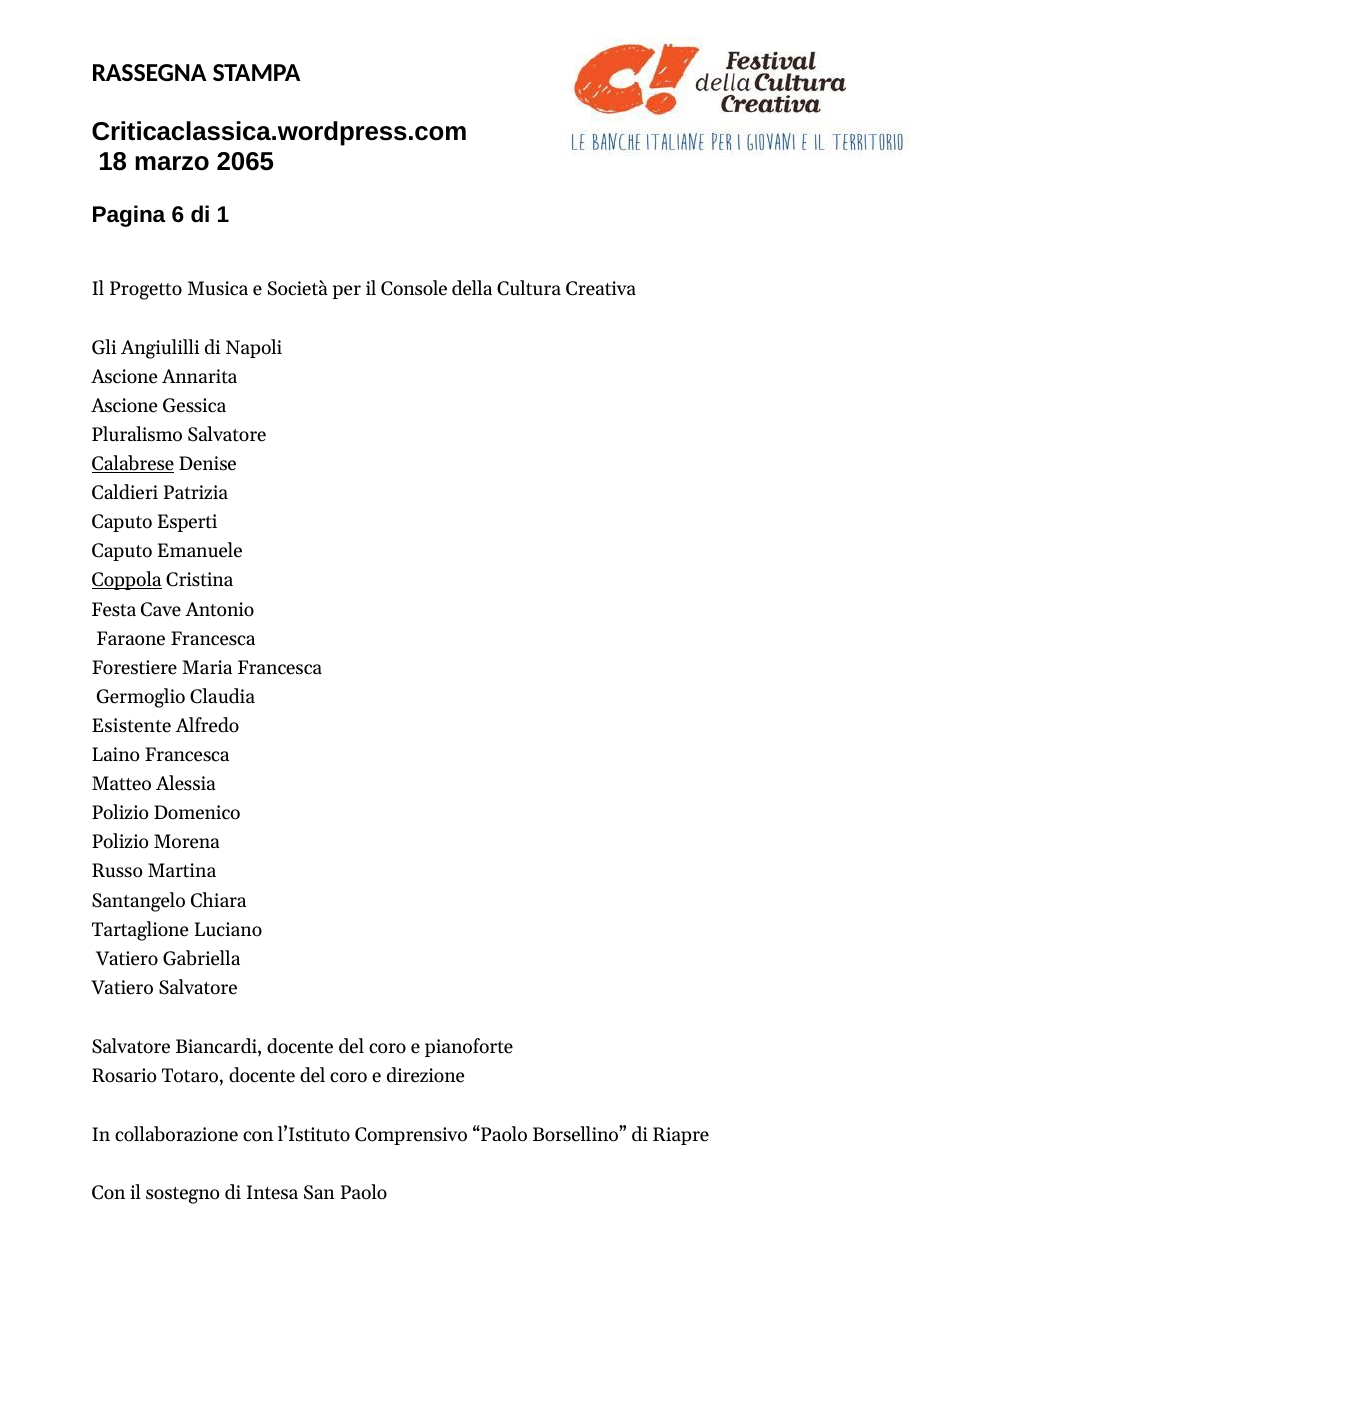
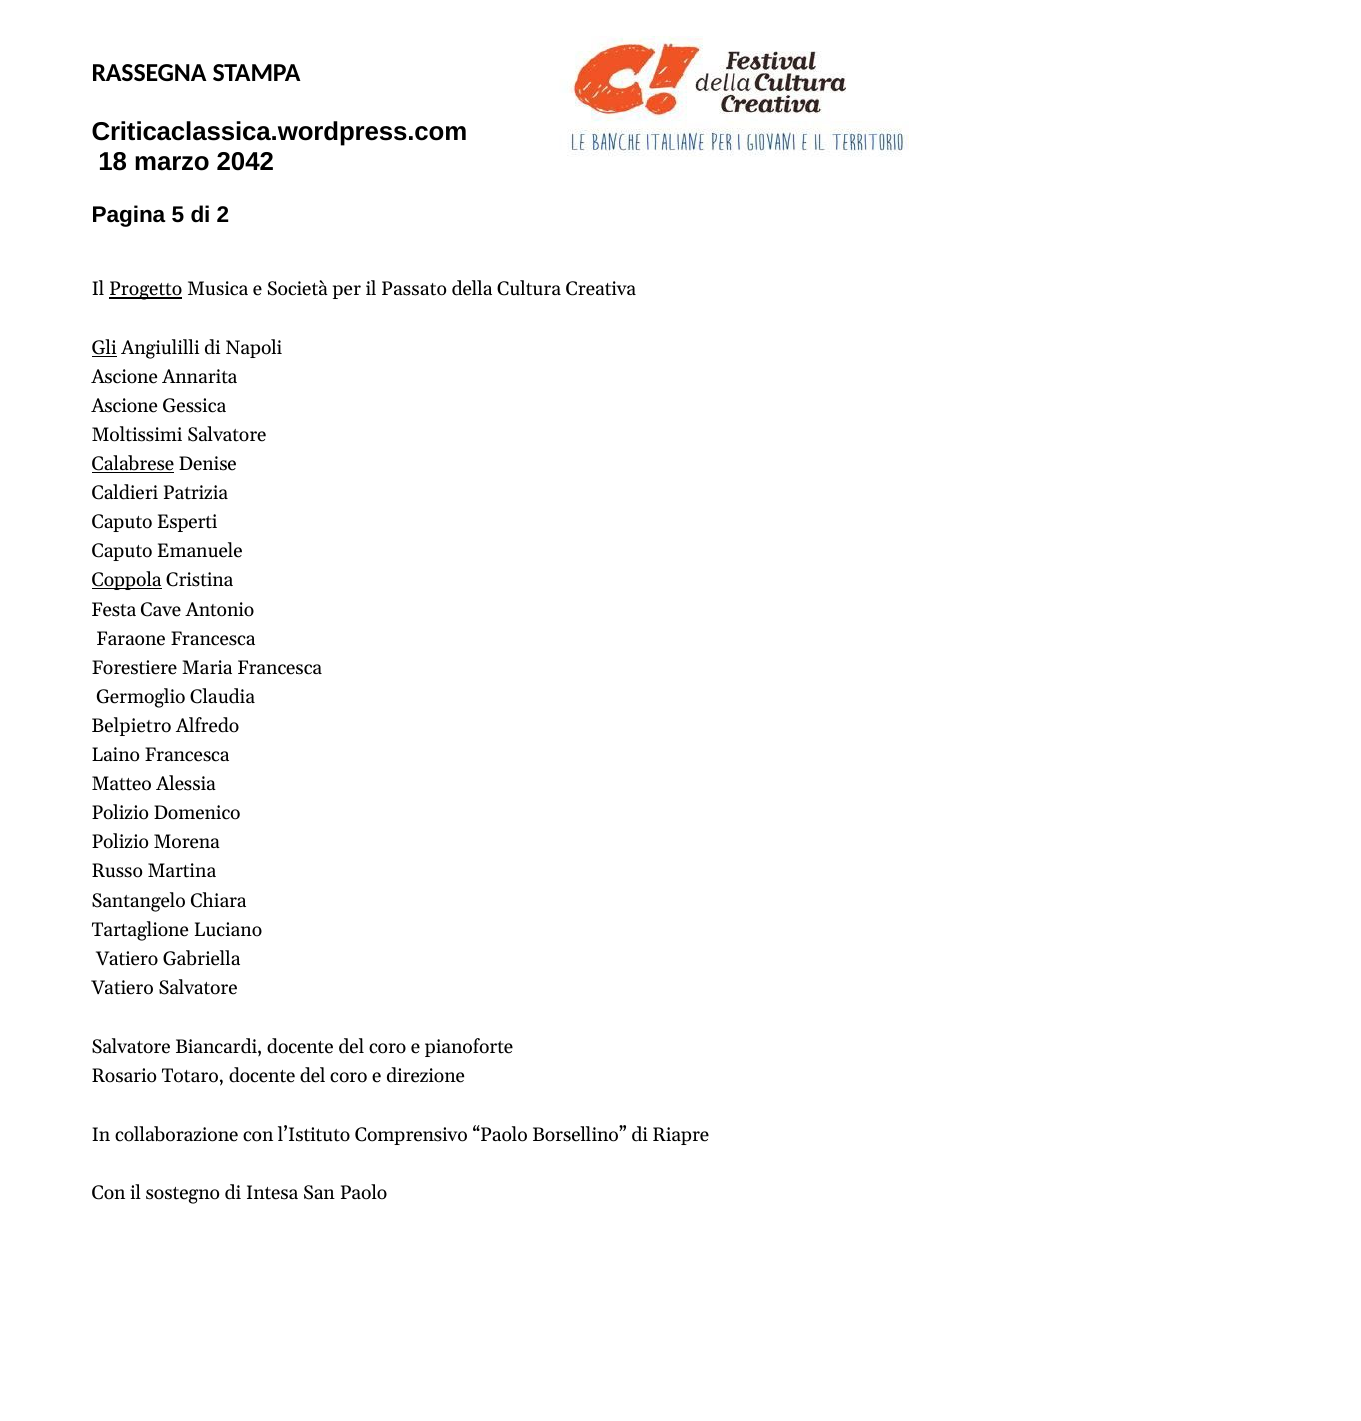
2065: 2065 -> 2042 (245, 162)
6: 6 -> 5 (178, 215)
1: 1 -> 2 (223, 215)
Progetto underline: none -> present (146, 290)
Console: Console -> Passato (414, 290)
Gli underline: none -> present (104, 348)
Pluralismo: Pluralismo -> Moltissimi (137, 435)
Esistente: Esistente -> Belpietro (132, 726)
